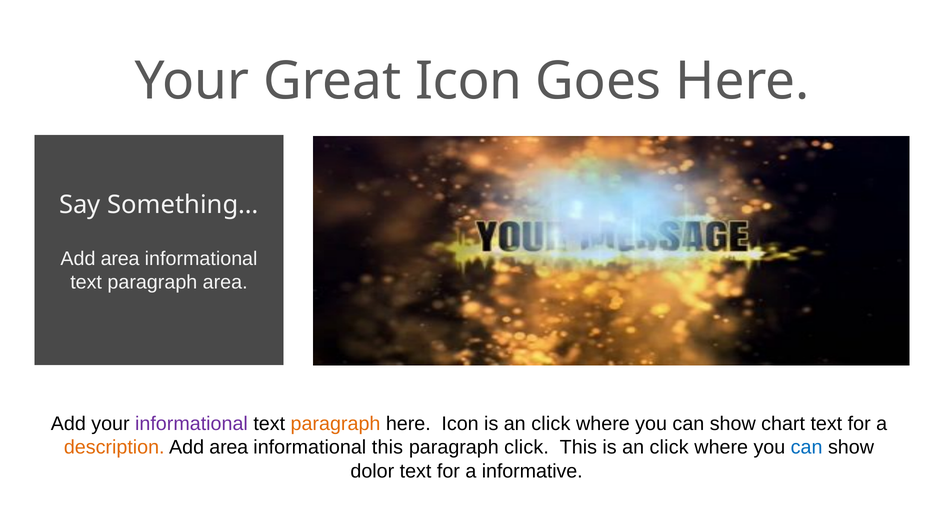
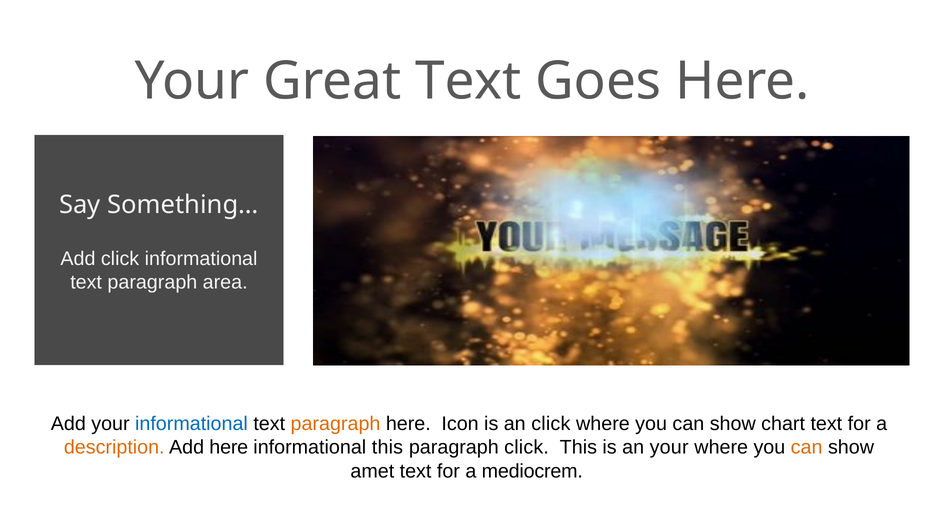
Great Icon: Icon -> Text (468, 81)
area: area -> click (120, 259)
informational colour: purple -> blue (191, 424)
area: area -> here (229, 448)
This is an click: click -> your (669, 448)
can colour: blue -> orange (807, 448)
dolor: dolor -> amet (372, 472)
informative: informative -> mediocrem (532, 472)
